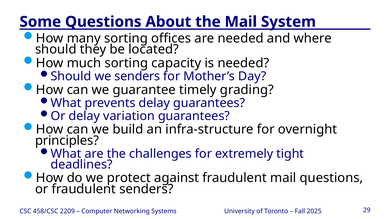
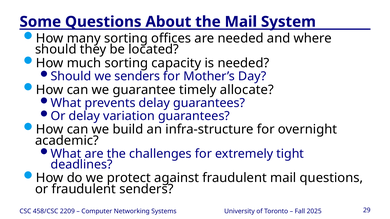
grading: grading -> allocate (247, 90)
principles: principles -> academic (67, 141)
